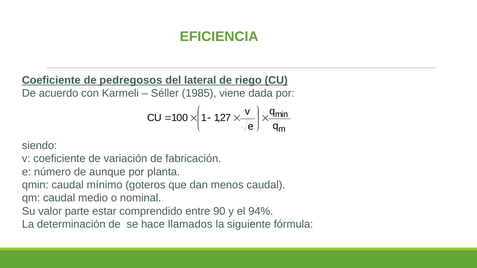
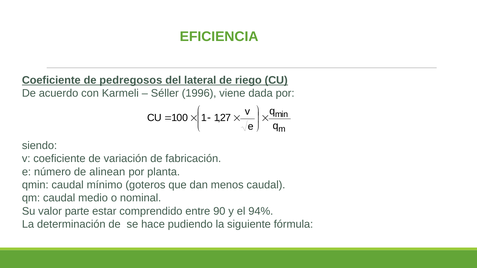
1985: 1985 -> 1996 (199, 93)
aunque: aunque -> alinean (107, 172)
llamados: llamados -> pudiendo (190, 224)
